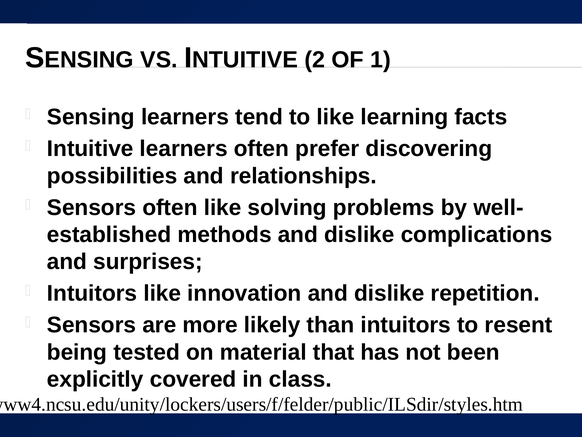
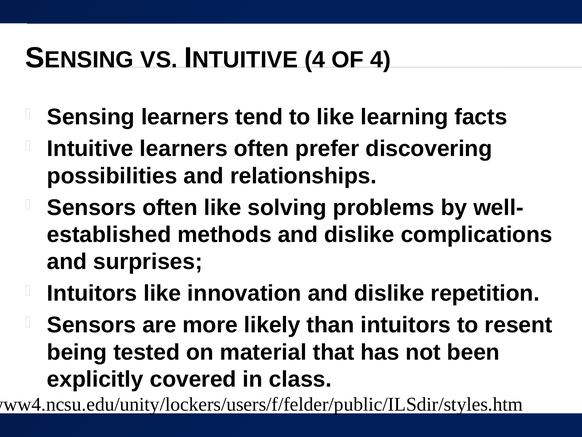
2: 2 -> 4 (315, 60)
OF 1: 1 -> 4 (381, 60)
